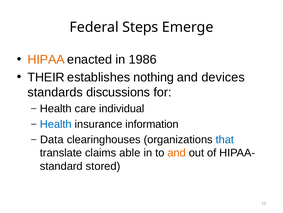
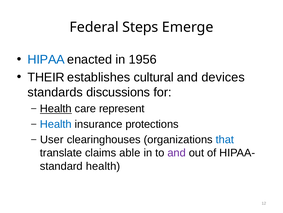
HIPAA colour: orange -> blue (46, 59)
1986: 1986 -> 1956 (143, 59)
nothing: nothing -> cultural (154, 77)
Health underline: none -> present (56, 108)
individual: individual -> represent (122, 108)
information: information -> protections (152, 124)
Data: Data -> User (52, 139)
and colour: orange -> purple (177, 152)
stored: stored -> health (103, 166)
